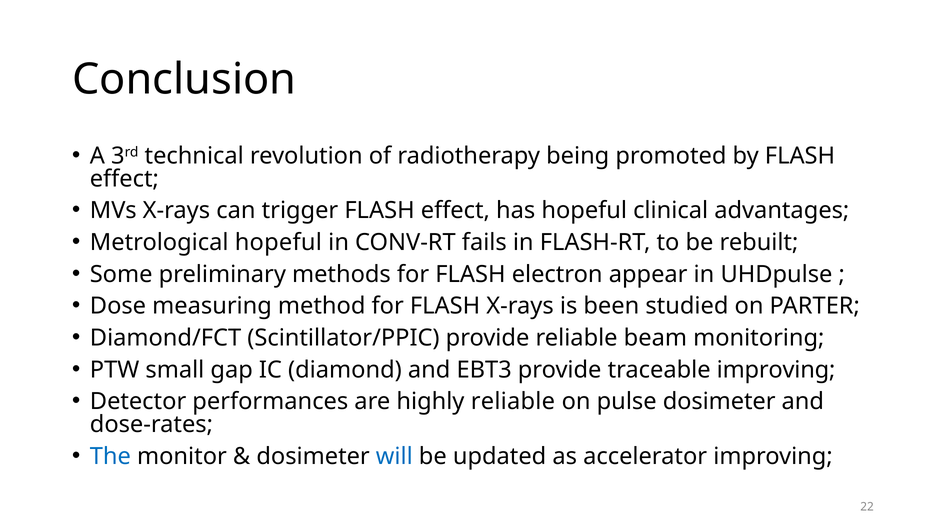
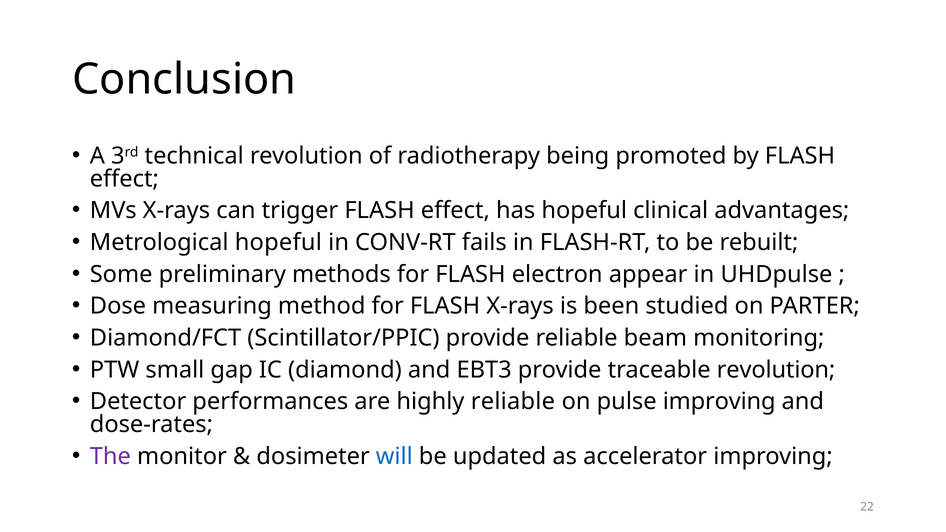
traceable improving: improving -> revolution (776, 370)
pulse dosimeter: dosimeter -> improving (719, 402)
The colour: blue -> purple (110, 456)
